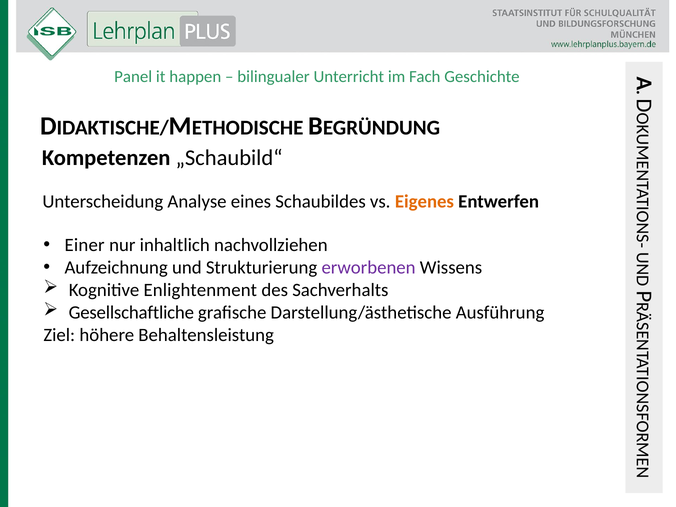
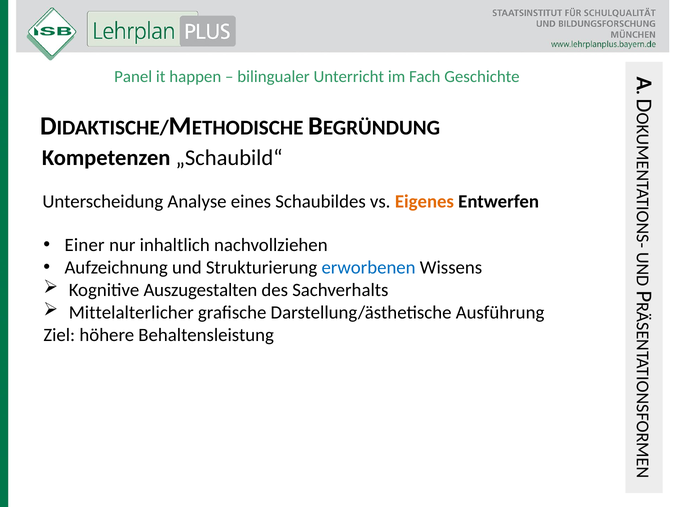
erworbenen colour: purple -> blue (369, 267)
Enlightenment: Enlightenment -> Auszugestalten (200, 290)
Gesellschaftliche: Gesellschaftliche -> Mittelalterlicher (131, 313)
